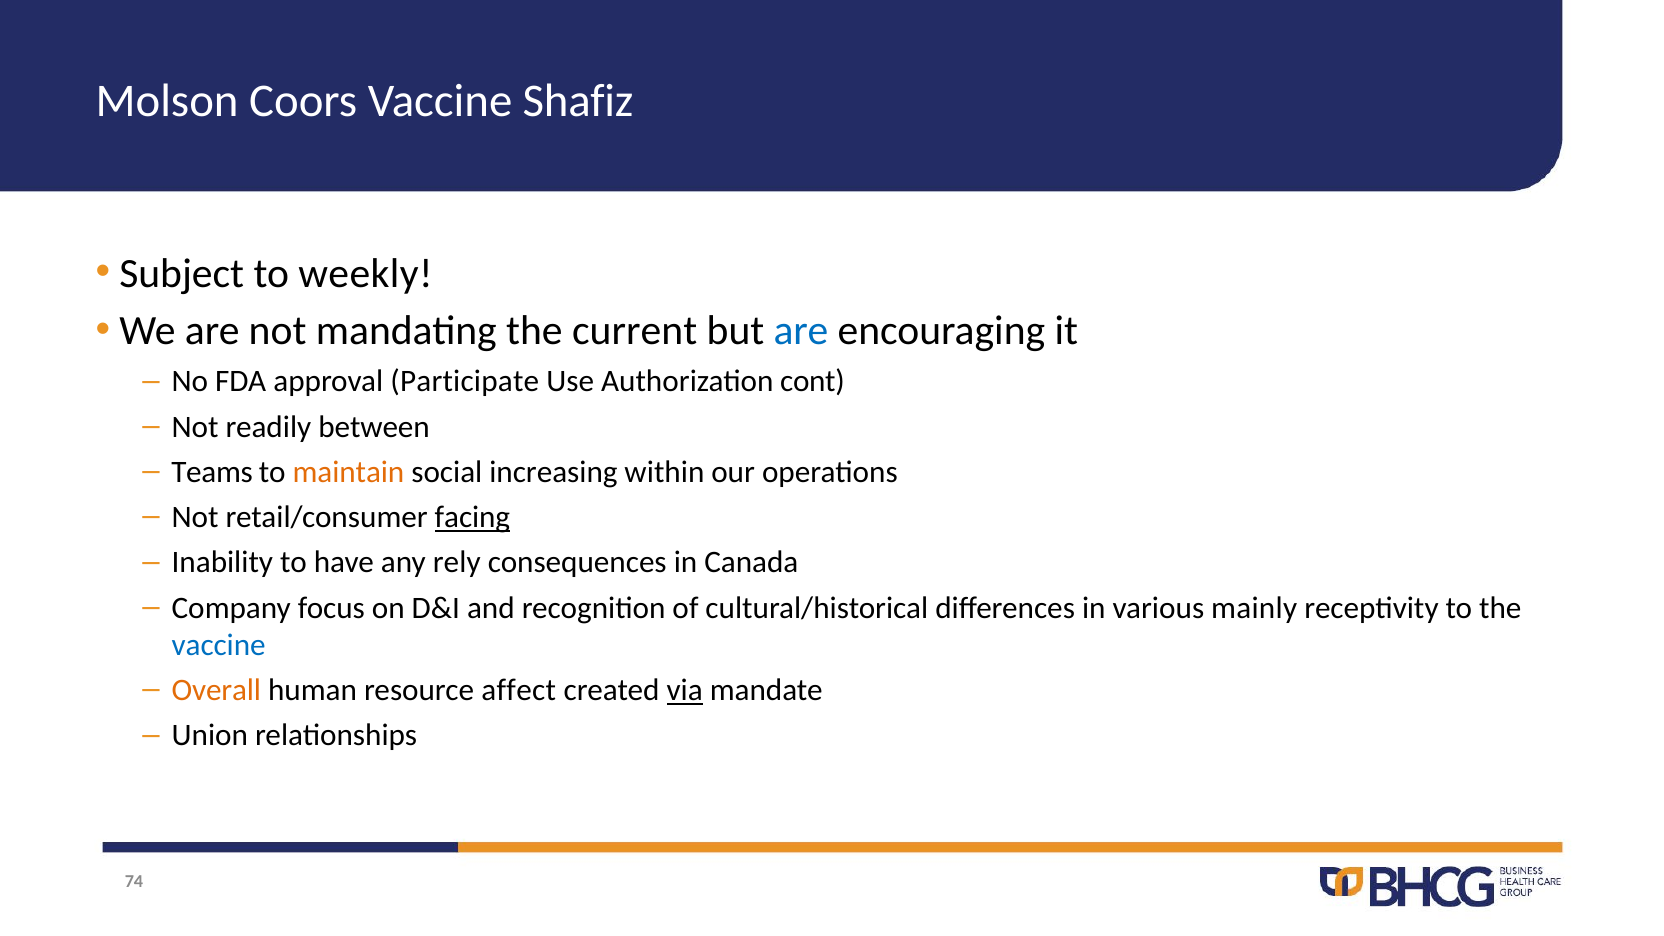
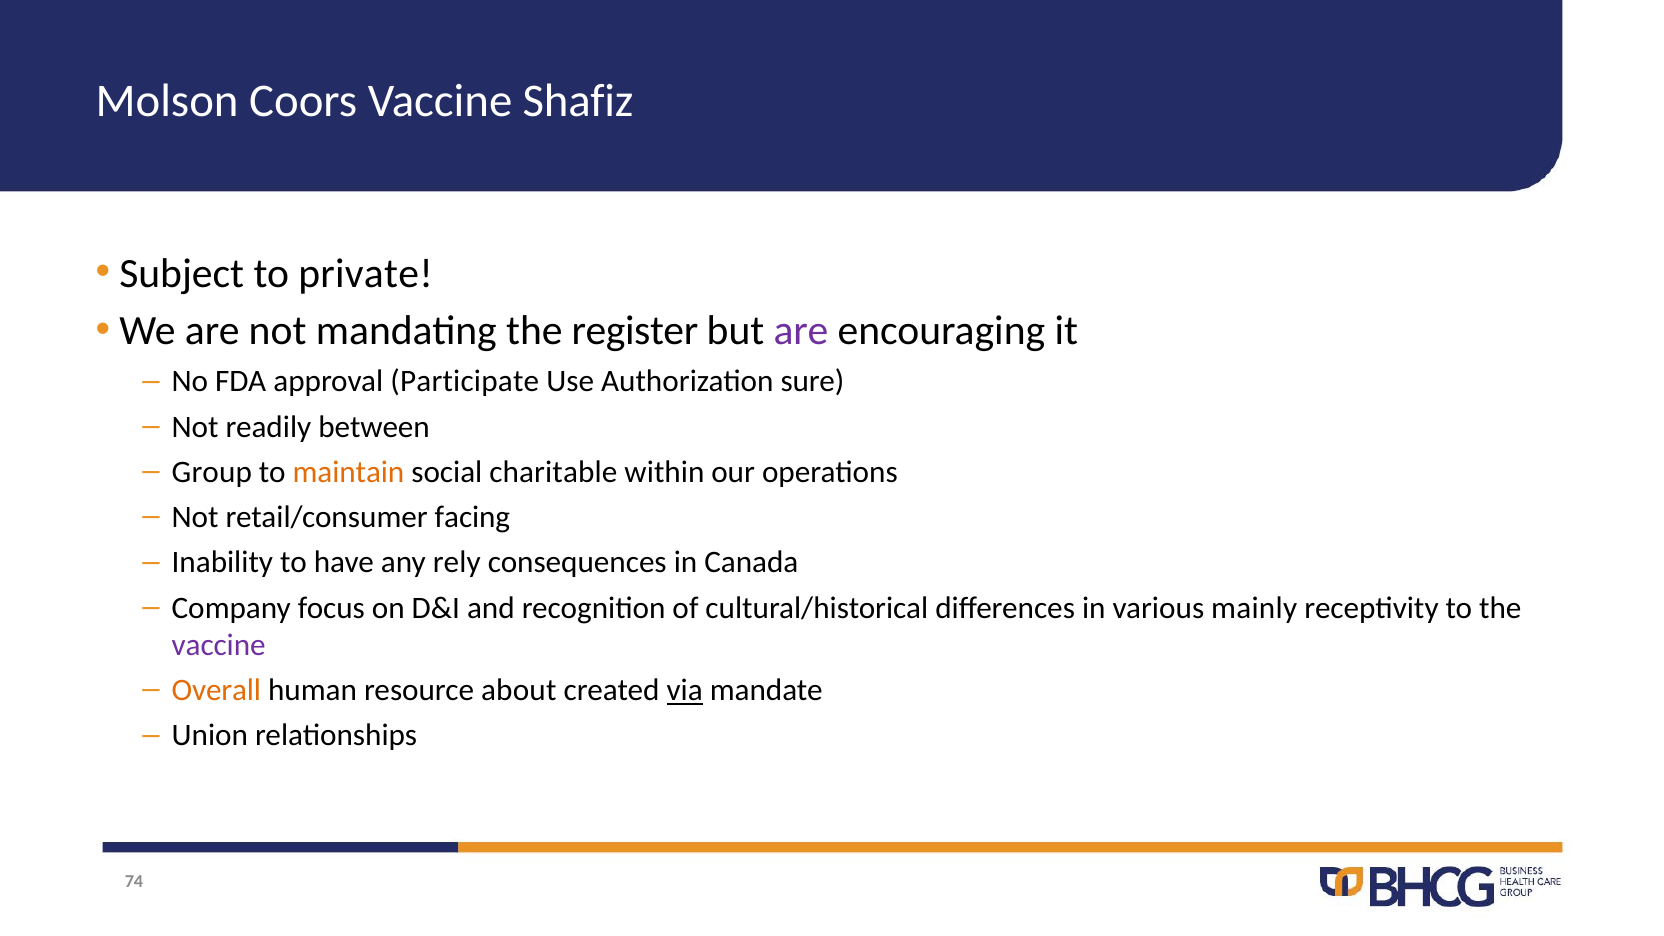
weekly: weekly -> private (366, 273)
current: current -> register (635, 331)
are colour: blue -> purple (801, 331)
cont: cont -> sure (812, 382)
Teams: Teams -> Group (212, 472)
increasing: increasing -> charitable (553, 472)
facing underline: present -> none (472, 517)
vaccine colour: blue -> purple (219, 645)
affect: affect -> about (519, 690)
